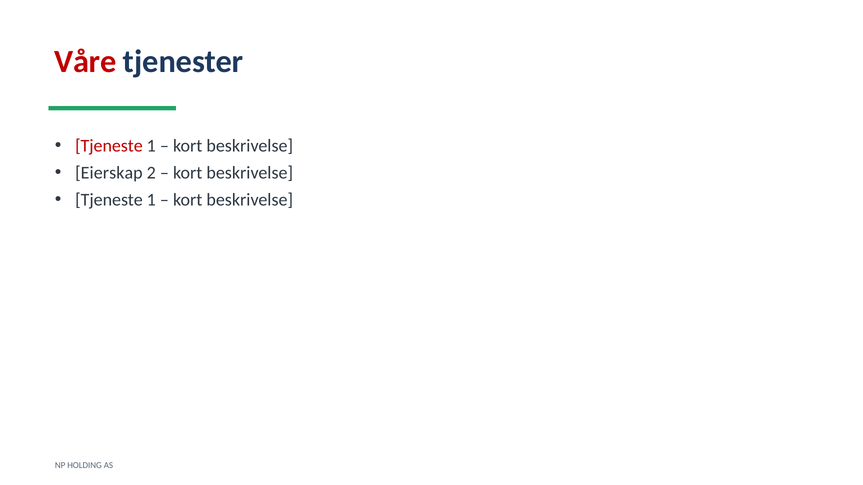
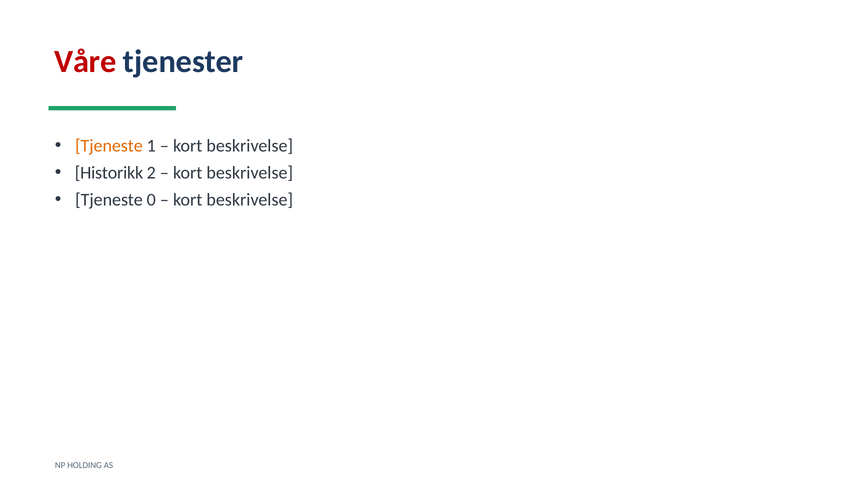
Tjeneste colour: red -> orange (109, 146)
Eierskap: Eierskap -> Historikk (109, 173)
1: 1 -> 0 (151, 200)
